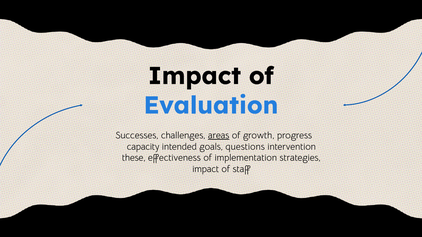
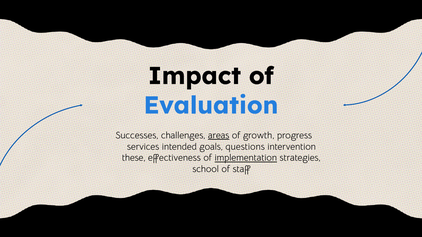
capacity: capacity -> services (143, 147)
implementation underline: none -> present (246, 158)
impact: impact -> school (206, 169)
